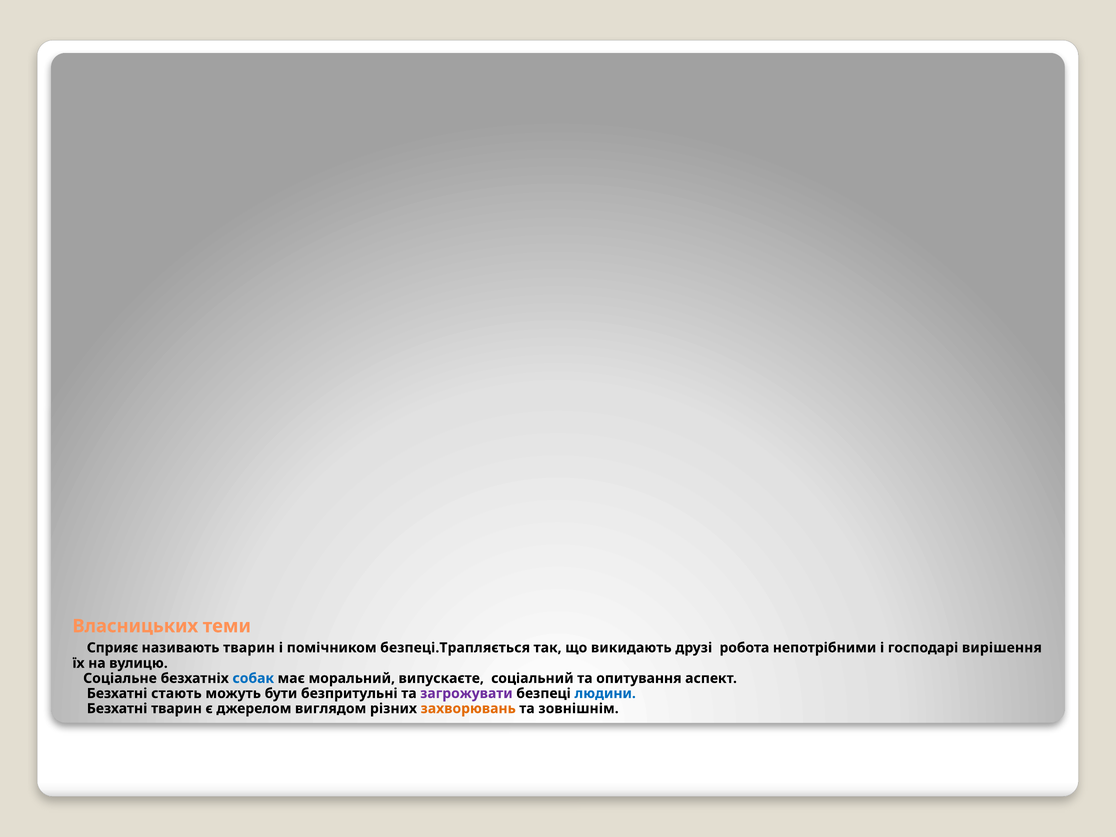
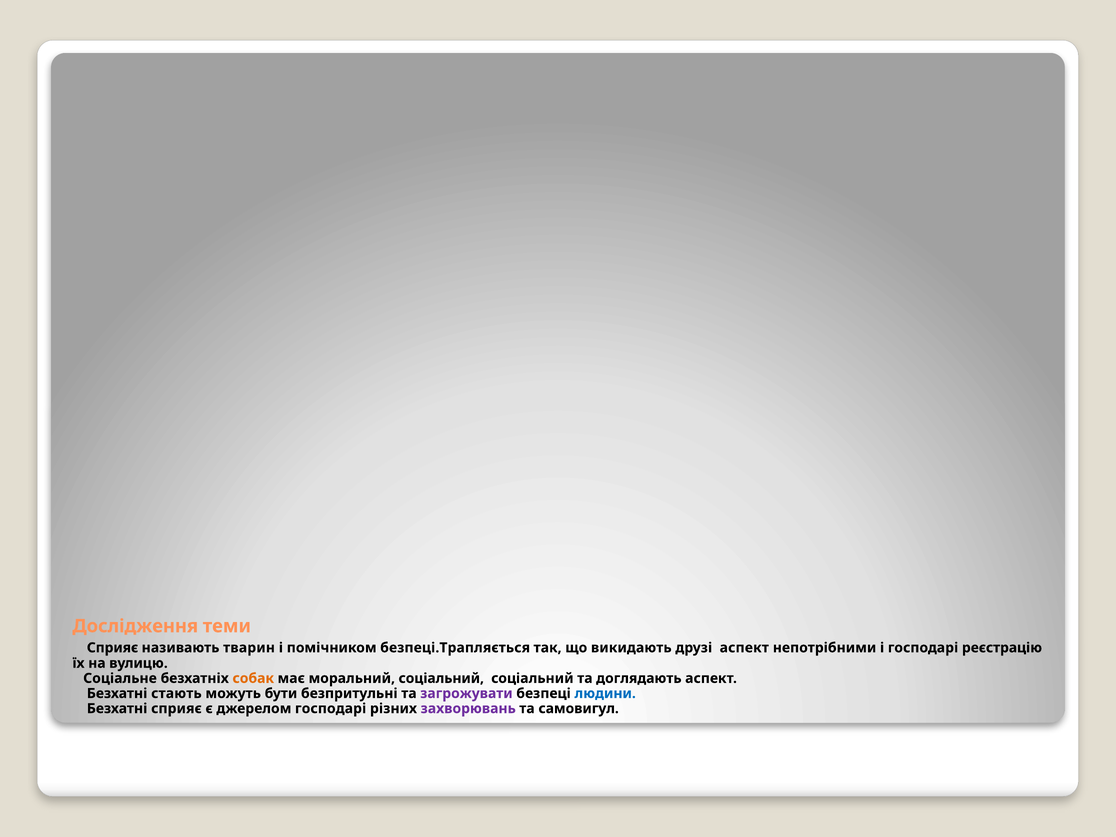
Власницьких: Власницьких -> Дослідження (135, 626)
друзі робота: робота -> аспект (744, 648)
вирішення: вирішення -> реєстрацію (1002, 648)
собак colour: blue -> orange (253, 678)
моральний випускаєте: випускаєте -> соціальний (441, 678)
опитування: опитування -> доглядають (639, 678)
Безхатні тварин: тварин -> сприяє (176, 709)
джерелом виглядом: виглядом -> господарі (331, 709)
захворювань colour: orange -> purple (468, 709)
зовнішнім: зовнішнім -> самовигул (579, 709)
